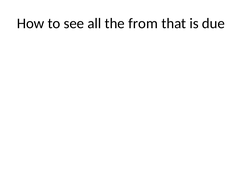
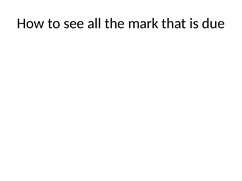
from: from -> mark (143, 23)
